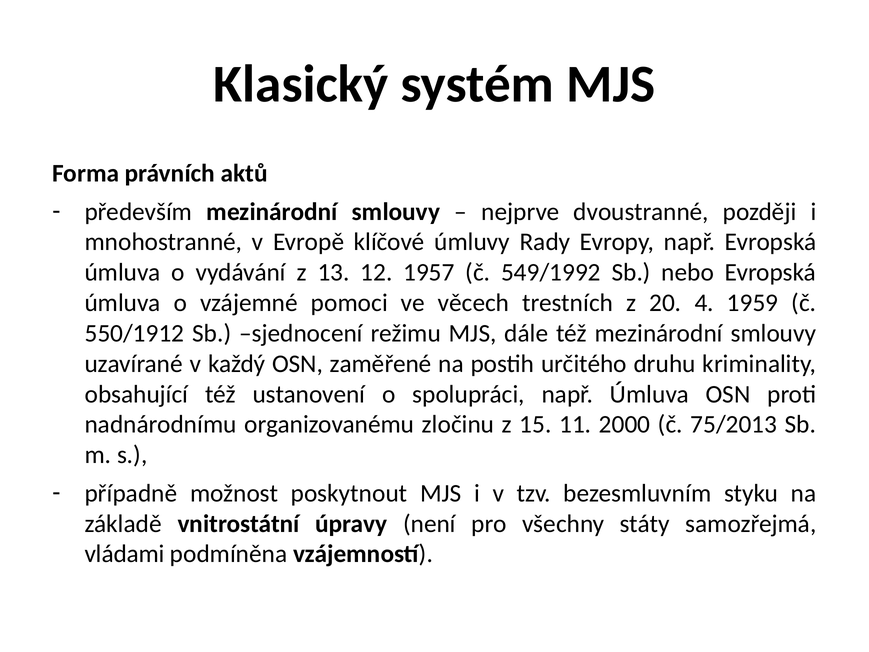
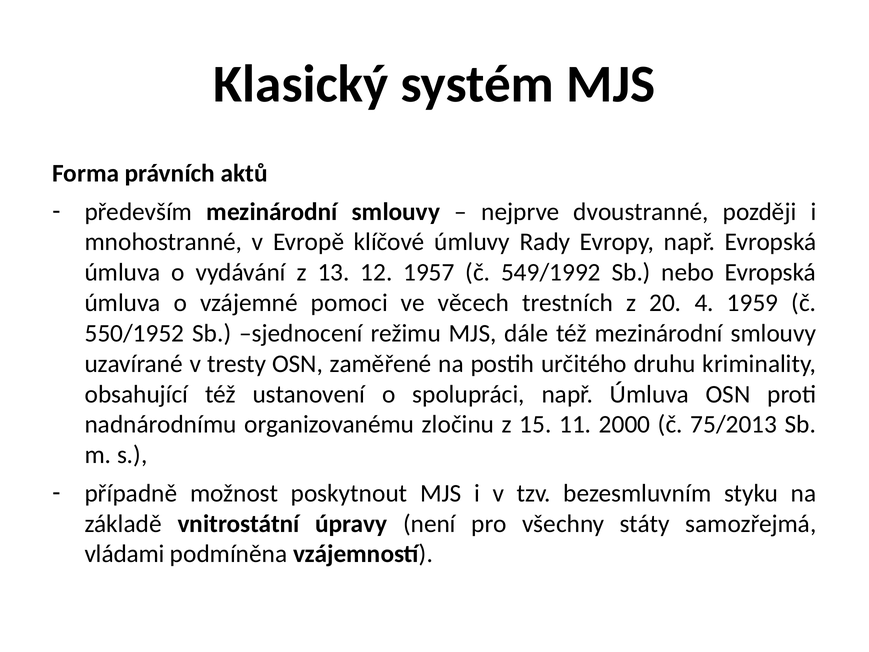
550/1912: 550/1912 -> 550/1952 (135, 333)
každý: každý -> tresty (237, 364)
